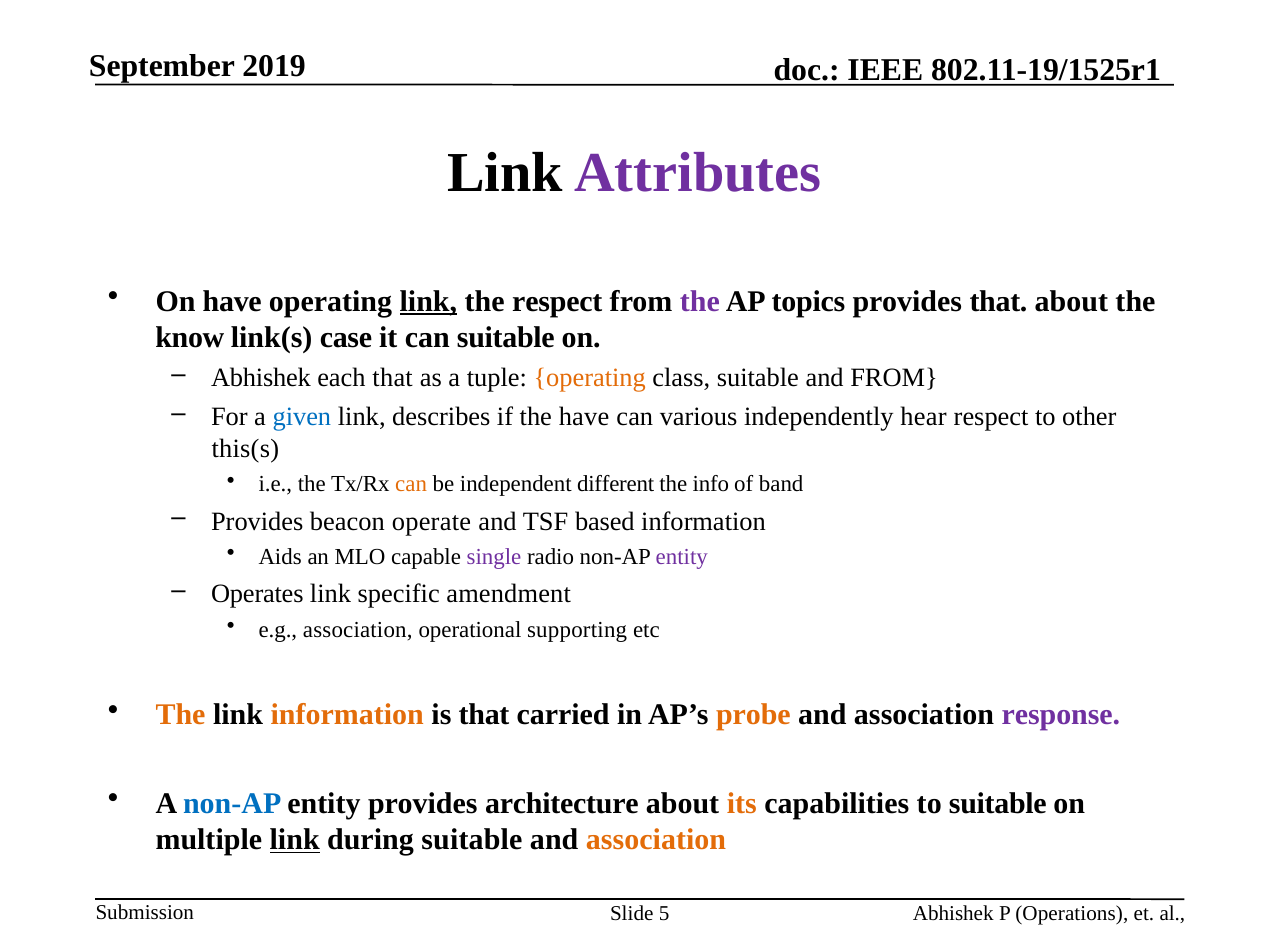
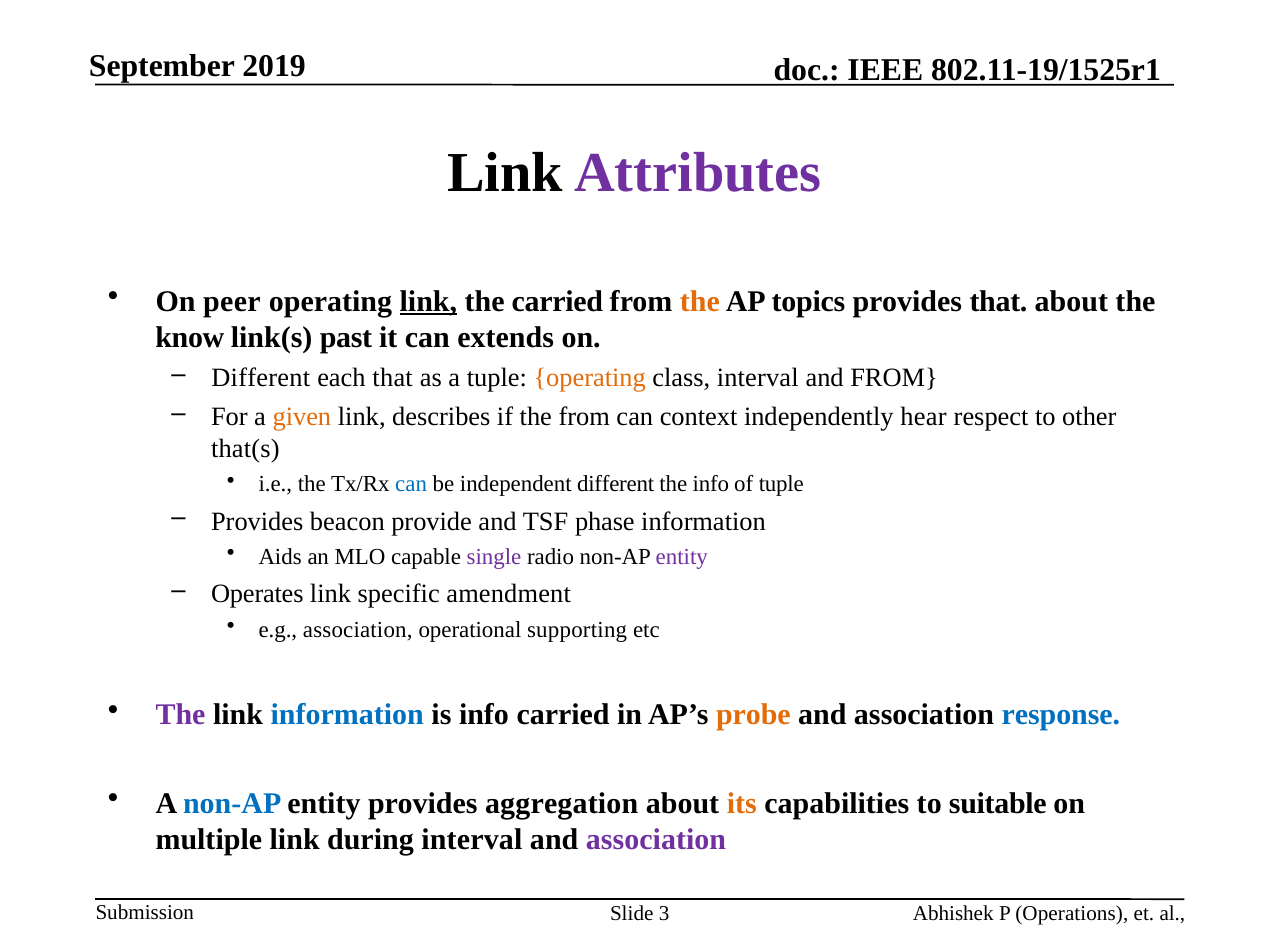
On have: have -> peer (232, 301)
the respect: respect -> carried (557, 301)
the colour: purple -> orange (700, 301)
case: case -> past (346, 337)
can suitable: suitable -> extends (506, 337)
Abhishek: Abhishek -> Different (261, 378)
class suitable: suitable -> interval (758, 378)
given colour: blue -> orange (302, 417)
the have: have -> from (584, 417)
various: various -> context (699, 417)
this(s: this(s -> that(s (245, 449)
can colour: orange -> blue (411, 484)
of band: band -> tuple (781, 484)
operate: operate -> provide (432, 521)
based: based -> phase (605, 521)
The colour: orange -> purple (181, 715)
information colour: orange -> blue (347, 715)
is that: that -> info (484, 715)
response colour: purple -> blue (1061, 715)
architecture: architecture -> aggregation (562, 803)
link underline: present -> none (295, 839)
during suitable: suitable -> interval (472, 839)
association colour: orange -> purple (656, 839)
5: 5 -> 3 (664, 913)
